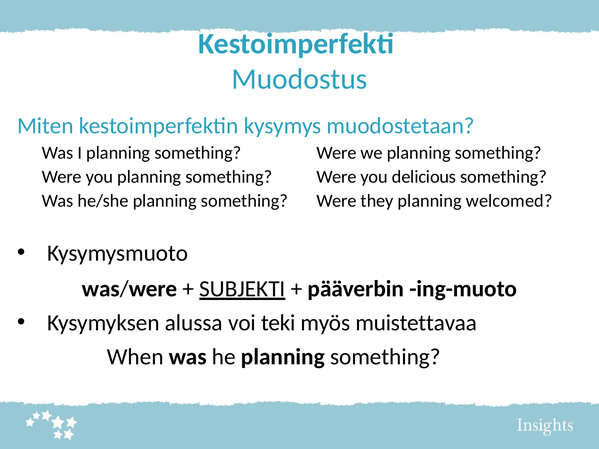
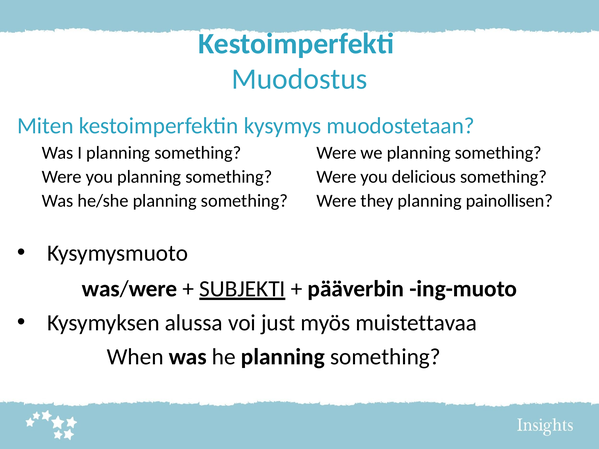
welcomed: welcomed -> painollisen (509, 201)
teki: teki -> just (278, 323)
